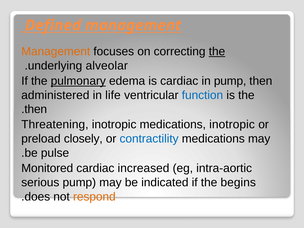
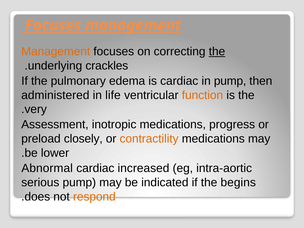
Defined: Defined -> Focuses (53, 25)
alveolar: alveolar -> crackles (107, 66)
pulmonary underline: present -> none (78, 81)
function colour: blue -> orange (202, 95)
then: then -> very (36, 109)
Threatening: Threatening -> Assessment (55, 125)
medications inotropic: inotropic -> progress (232, 125)
contractility colour: blue -> orange (149, 139)
pulse: pulse -> lower (55, 153)
Monitored: Monitored -> Abnormal (47, 168)
